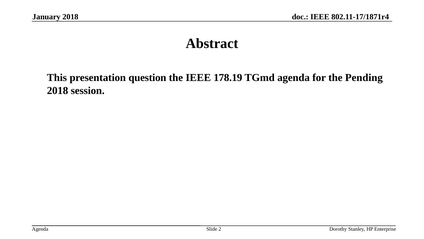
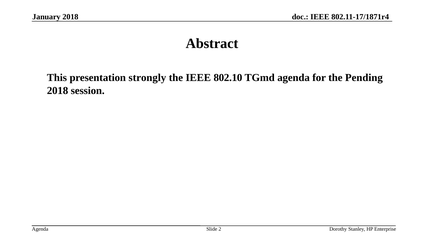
question: question -> strongly (147, 78)
178.19: 178.19 -> 802.10 (228, 78)
